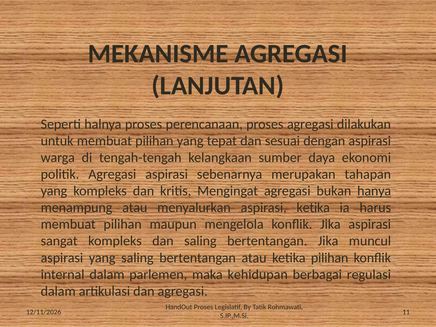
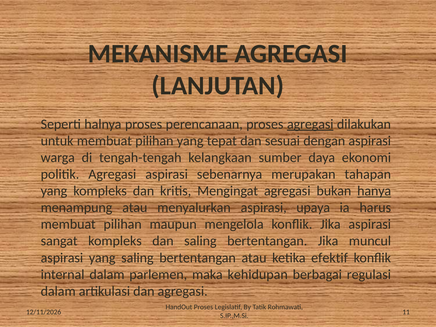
agregasi underline: none -> present (310, 124)
aspirasi ketika: ketika -> upaya (313, 208)
ketika pilihan: pilihan -> efektif (330, 258)
